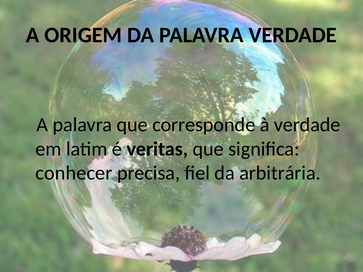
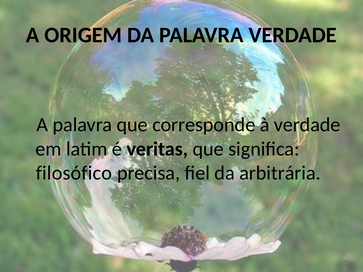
conhecer: conhecer -> filosófico (74, 173)
